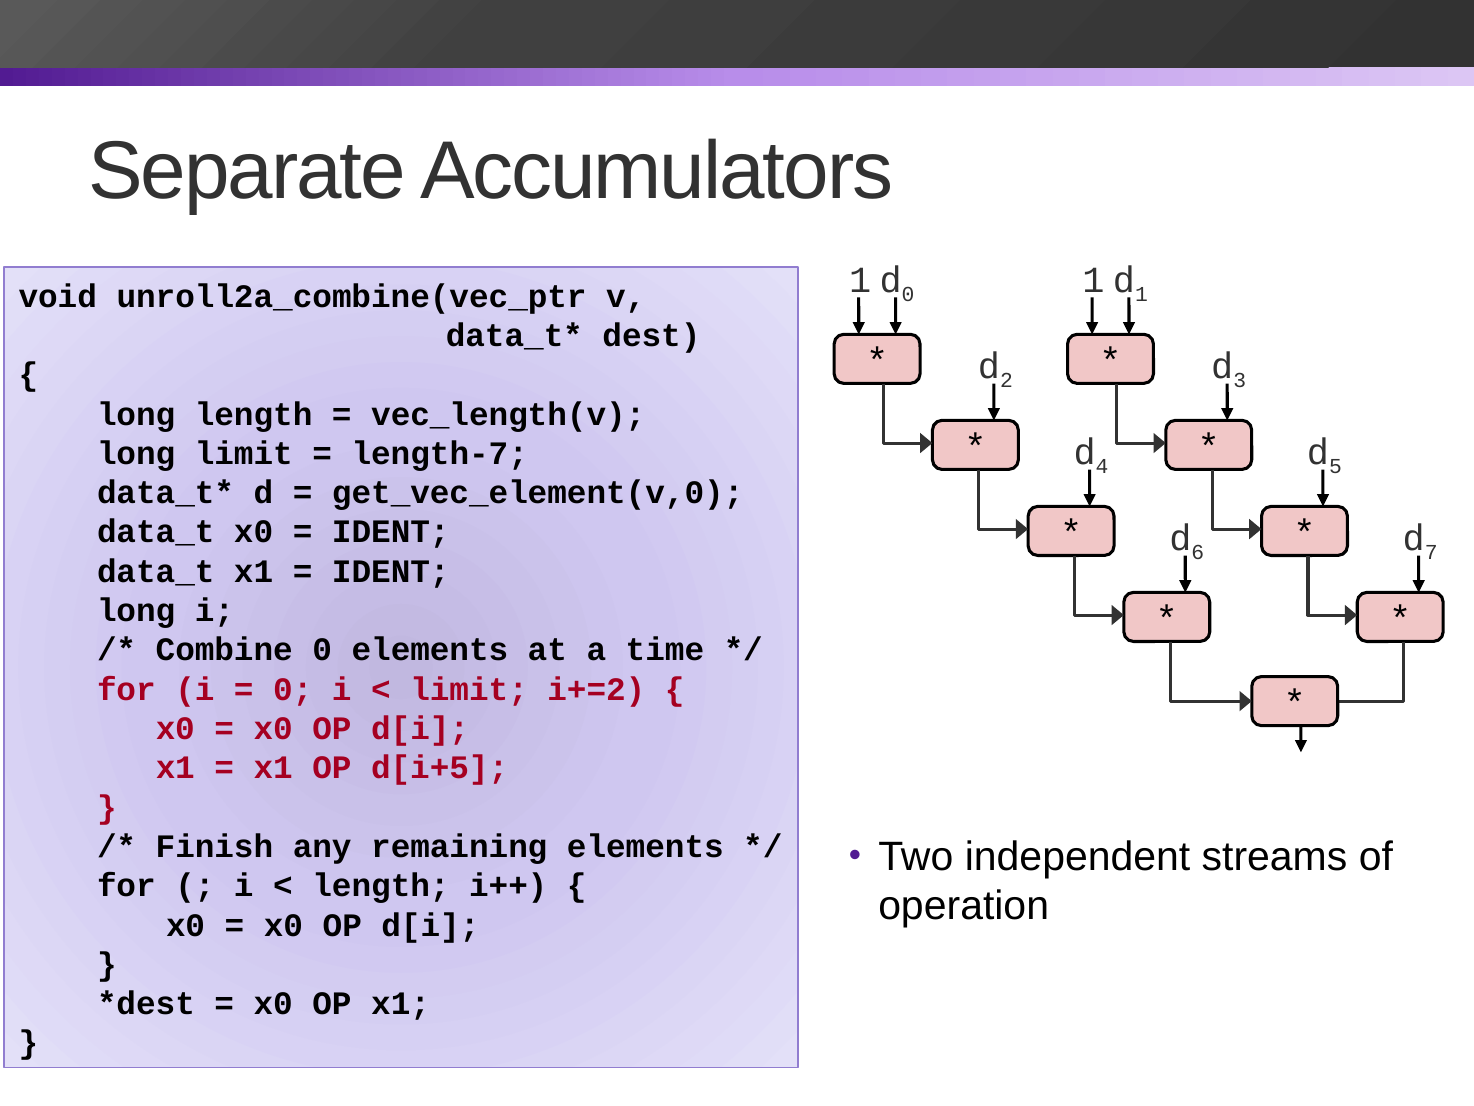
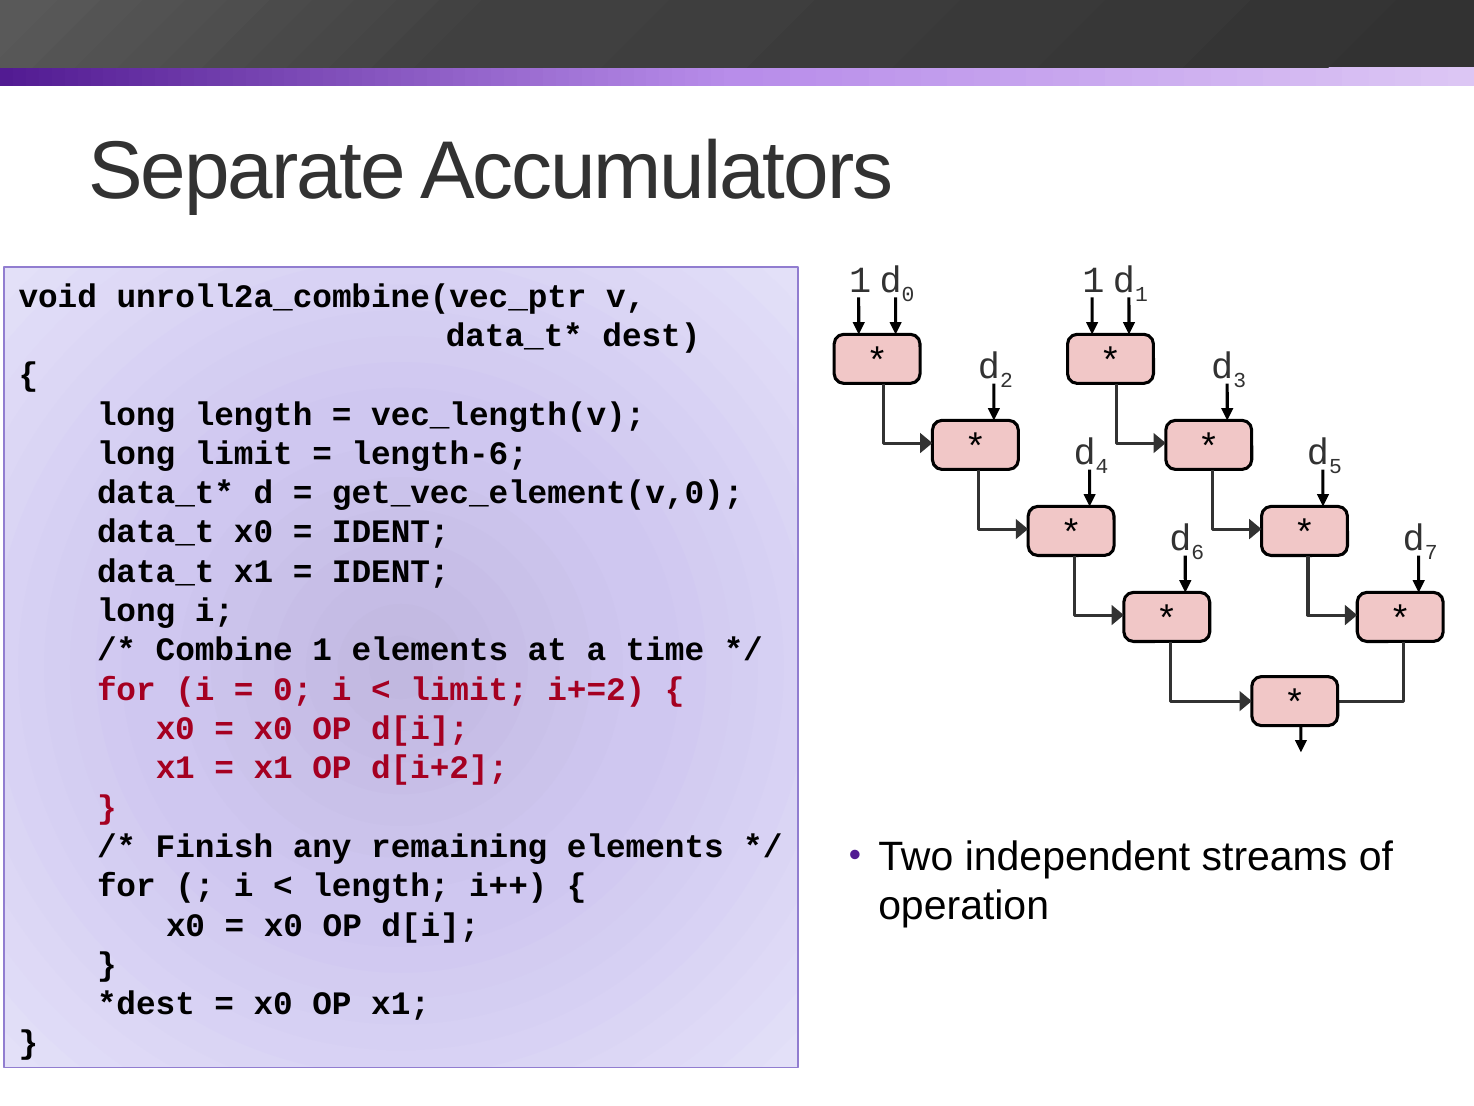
length-7: length-7 -> length-6 (440, 453)
Combine 0: 0 -> 1 (322, 650)
d[i+5: d[i+5 -> d[i+2 (440, 768)
